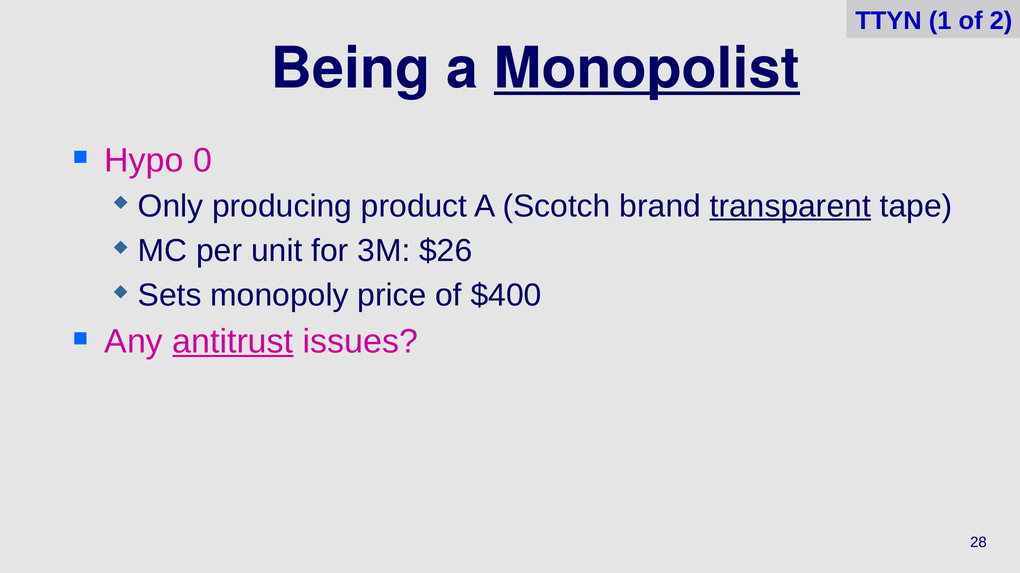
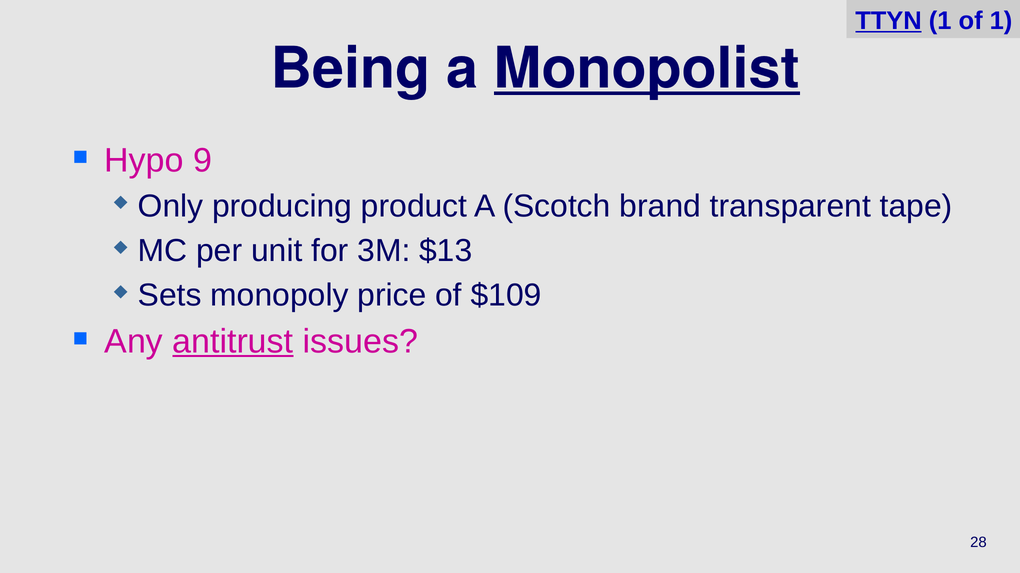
TTYN underline: none -> present (889, 21)
of 2: 2 -> 1 (1001, 21)
0: 0 -> 9 (203, 161)
transparent underline: present -> none (790, 206)
$26: $26 -> $13 (446, 251)
$400: $400 -> $109 (506, 296)
